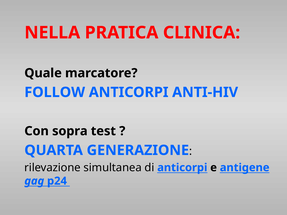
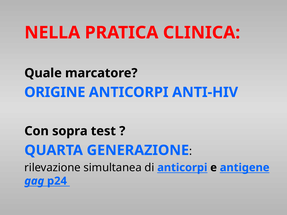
FOLLOW: FOLLOW -> ORIGINE (55, 92)
